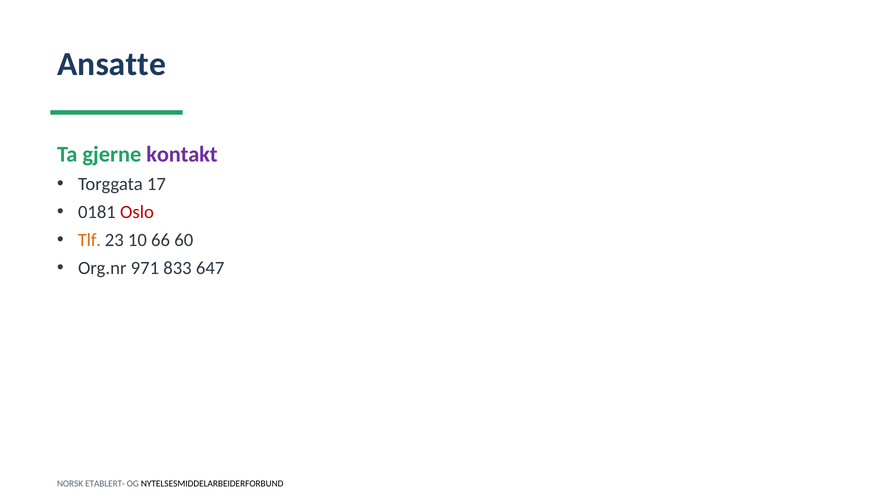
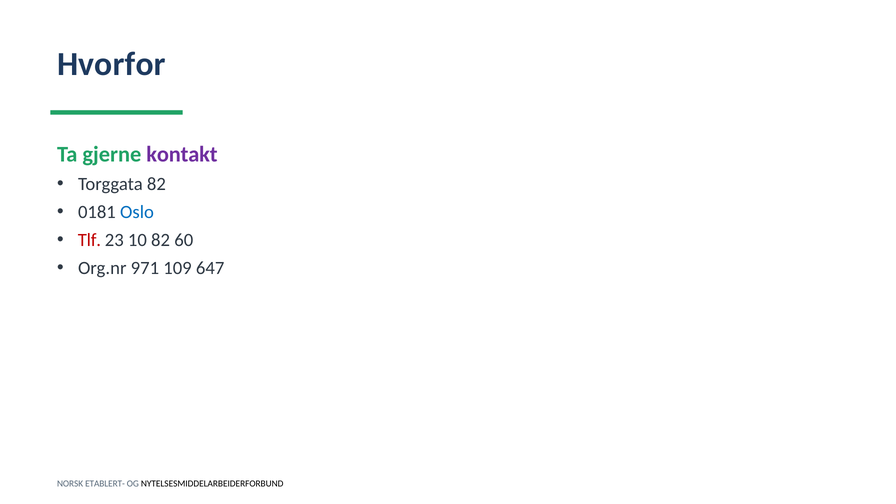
Ansatte: Ansatte -> Hvorfor (111, 64)
Torggata 17: 17 -> 82 (156, 184)
Oslo colour: red -> blue (137, 212)
Tlf colour: orange -> red (89, 240)
10 66: 66 -> 82 (161, 240)
833: 833 -> 109 (178, 268)
